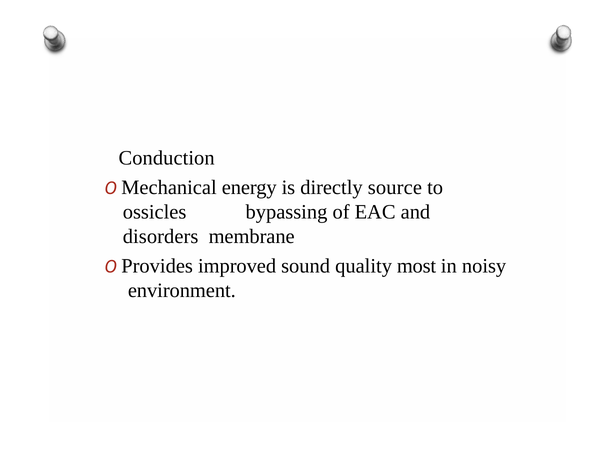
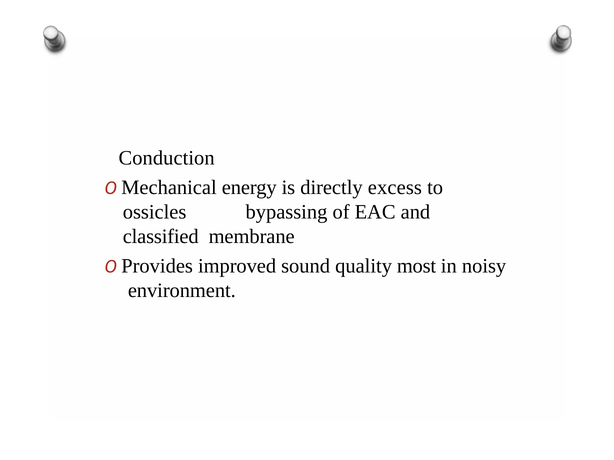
source: source -> excess (395, 188)
disorders: disorders -> classified (161, 237)
